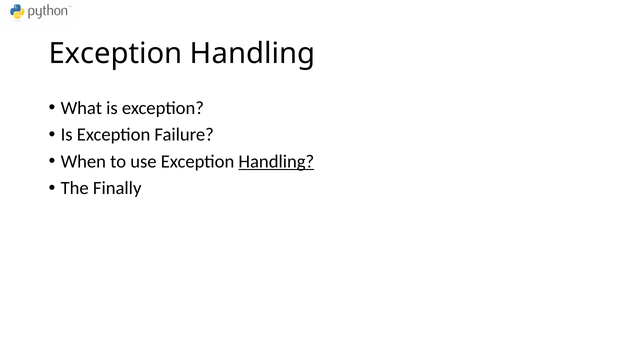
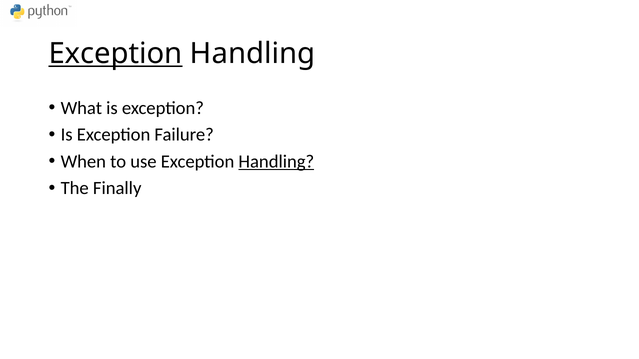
Exception underline: none -> present (116, 54)
